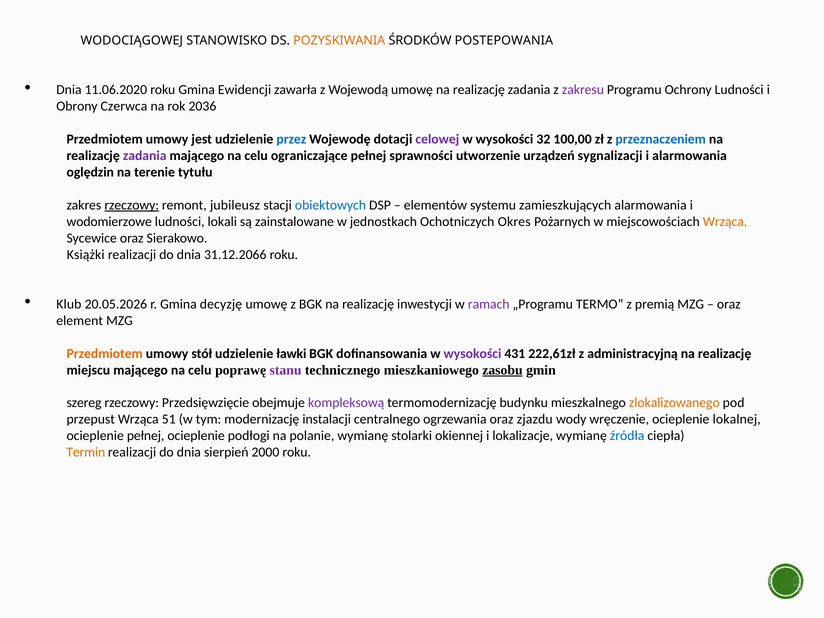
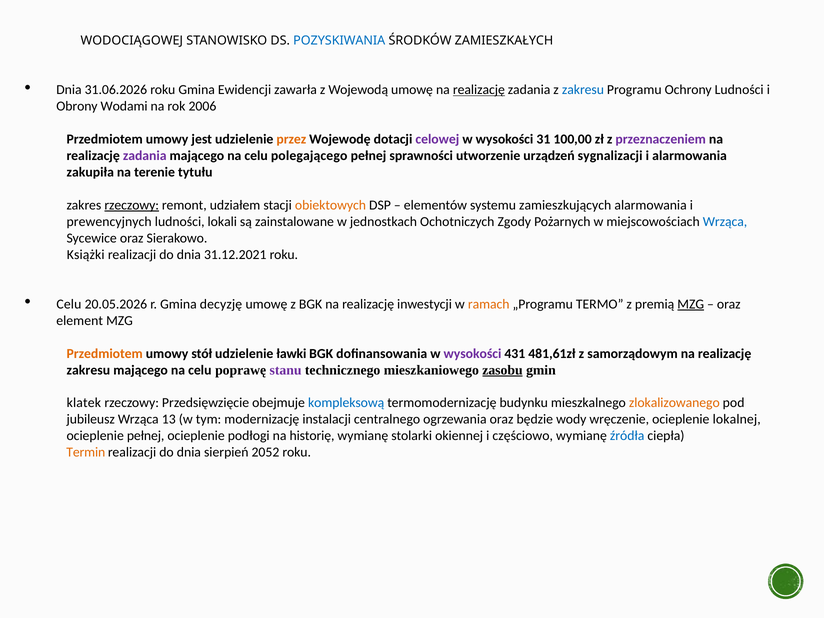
POZYSKIWANIA colour: orange -> blue (339, 41)
POSTEPOWANIA: POSTEPOWANIA -> ZAMIESZKAŁYCH (504, 41)
11.06.2020: 11.06.2020 -> 31.06.2026 (116, 90)
realizację underline: none -> present (479, 90)
zakresu colour: purple -> blue (583, 90)
Czerwca: Czerwca -> Wodami (124, 106)
2036: 2036 -> 2006 (202, 106)
przez colour: blue -> orange (291, 139)
32: 32 -> 31 (543, 139)
przeznaczeniem colour: blue -> purple (661, 139)
ograniczające: ograniczające -> polegającego (309, 156)
oględzin: oględzin -> zakupiła (90, 172)
jubileusz: jubileusz -> udziałem (235, 205)
obiektowych colour: blue -> orange (330, 205)
wodomierzowe: wodomierzowe -> prewencyjnych (109, 222)
Okres: Okres -> Zgody (514, 222)
Wrząca colour: orange -> blue (725, 222)
31.12.2066: 31.12.2066 -> 31.12.2021 (235, 255)
Klub: Klub -> Celu (69, 304)
ramach colour: purple -> orange (489, 304)
MZG underline: none -> present (691, 304)
222,61zł: 222,61zł -> 481,61zł (552, 354)
administracyjną: administracyjną -> samorządowym (633, 354)
miejscu: miejscu -> zakresu (88, 370)
szereg: szereg -> klatek (84, 403)
kompleksową colour: purple -> blue (346, 403)
przepust: przepust -> jubileusz (91, 419)
51: 51 -> 13 (169, 419)
zjazdu: zjazdu -> będzie (535, 419)
polanie: polanie -> historię (312, 436)
lokalizacje: lokalizacje -> częściowo (523, 436)
2000: 2000 -> 2052 (265, 452)
